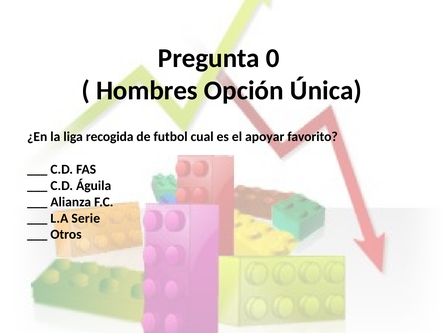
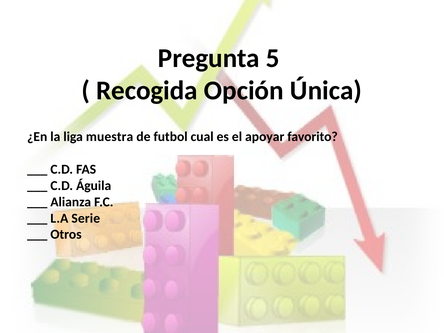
0: 0 -> 5 (273, 58)
Hombres: Hombres -> Recogida (147, 91)
recogida: recogida -> muestra (110, 137)
